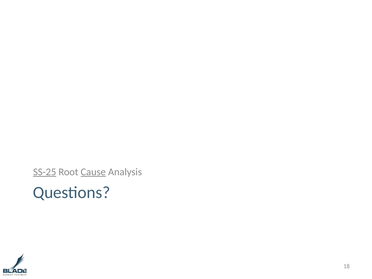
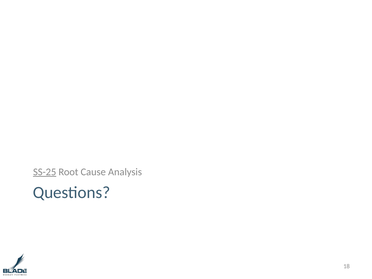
Cause underline: present -> none (93, 172)
